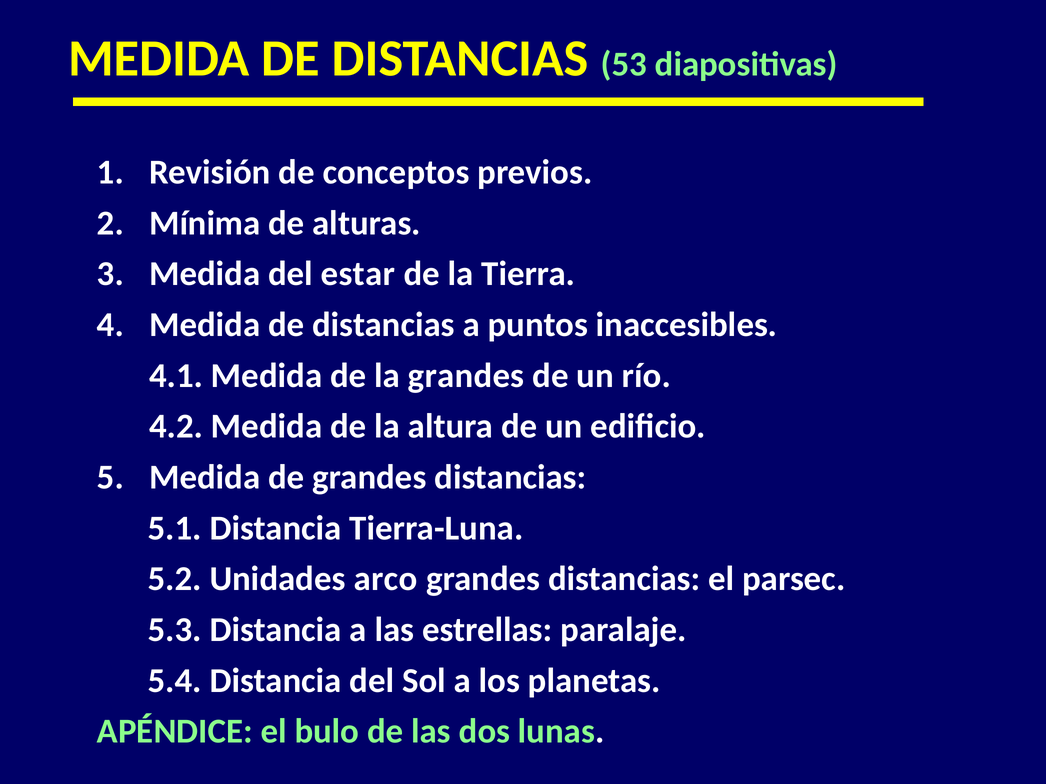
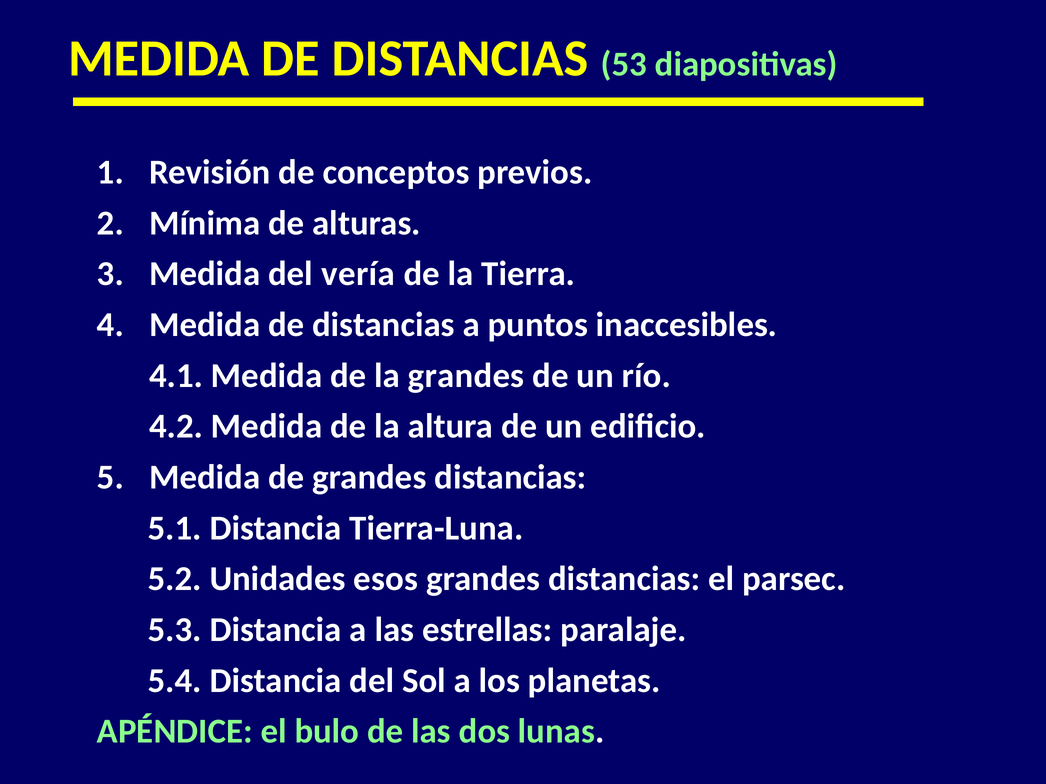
estar: estar -> vería (358, 274)
arco: arco -> esos (386, 579)
